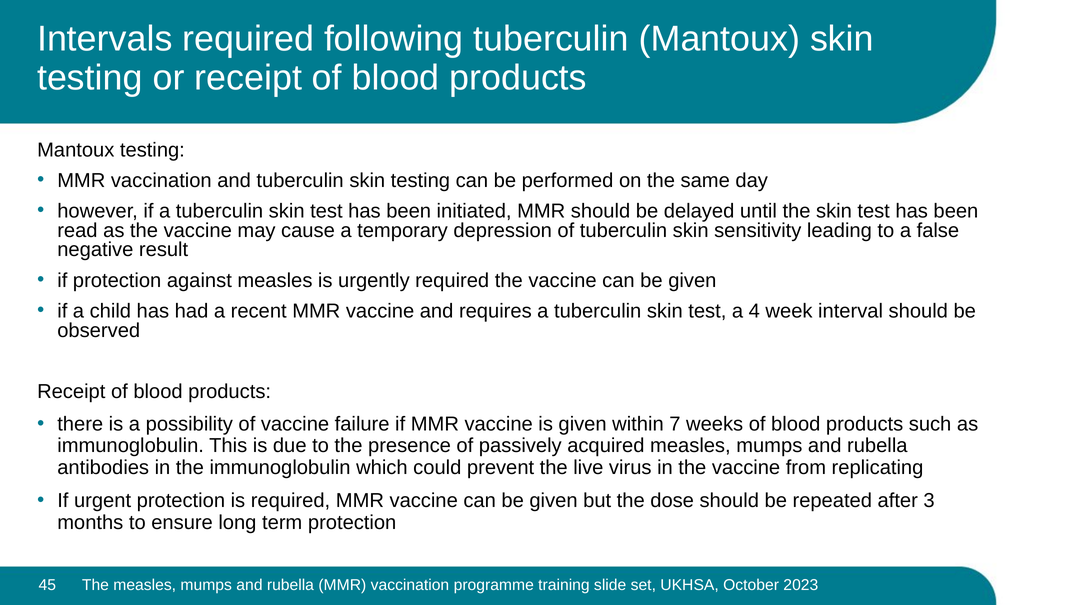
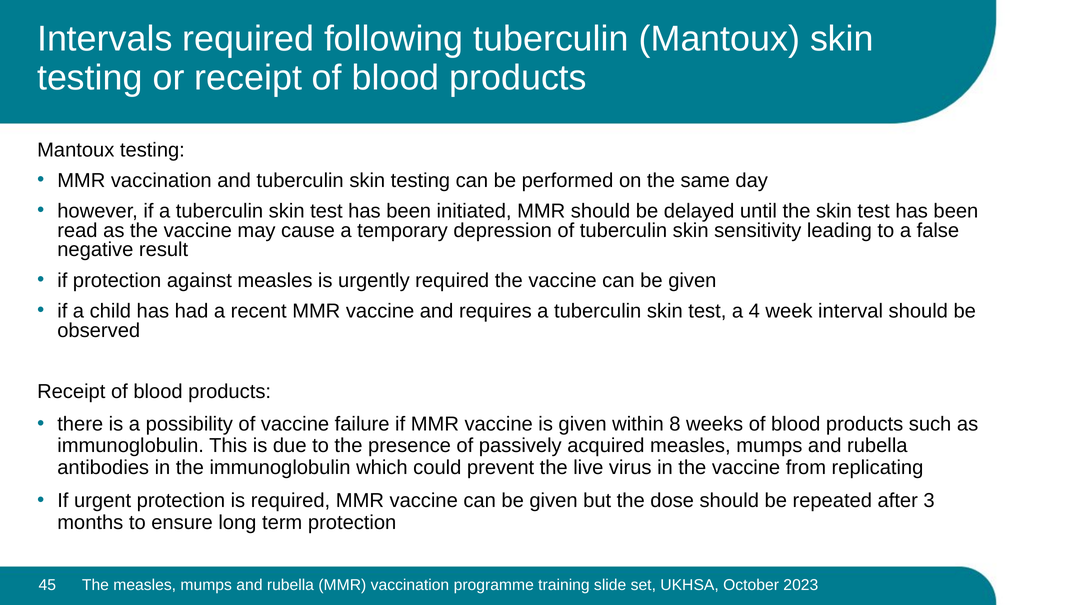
7: 7 -> 8 (675, 424)
